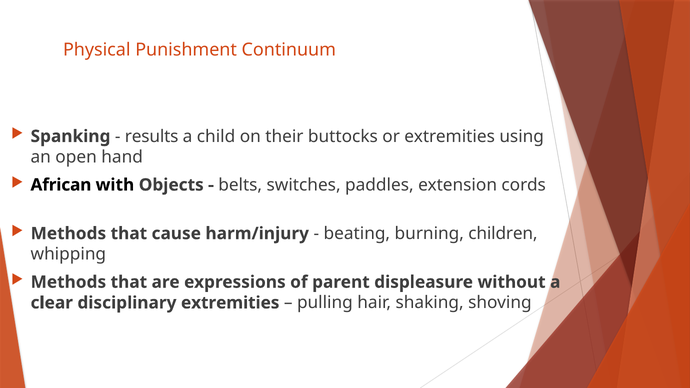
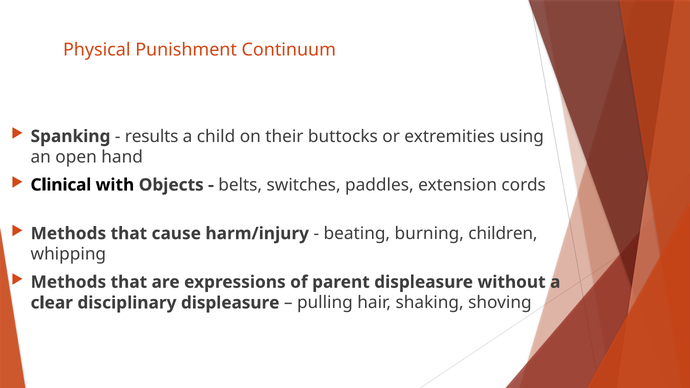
African: African -> Clinical (61, 185)
disciplinary extremities: extremities -> displeasure (230, 303)
